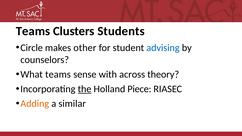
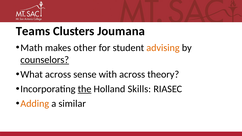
Students: Students -> Joumana (121, 31)
Circle: Circle -> Math (32, 48)
advising colour: blue -> orange (163, 48)
counselors underline: none -> present (45, 60)
What teams: teams -> across (58, 74)
Piece: Piece -> Skills (139, 89)
